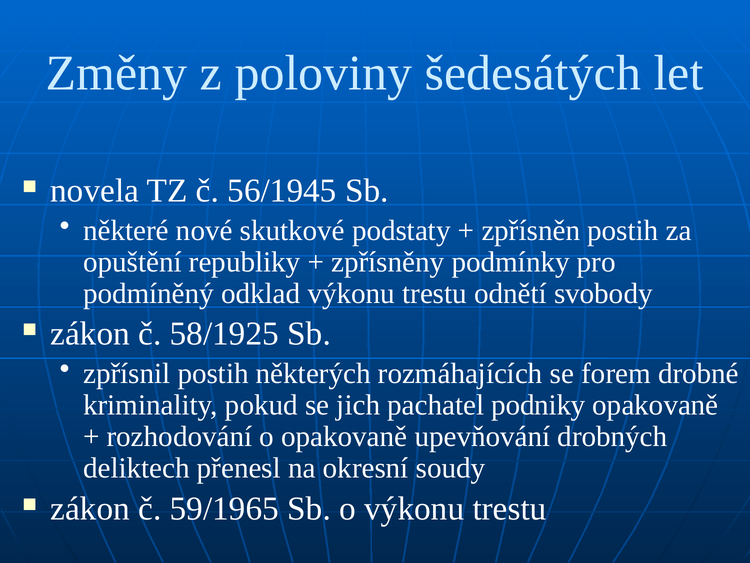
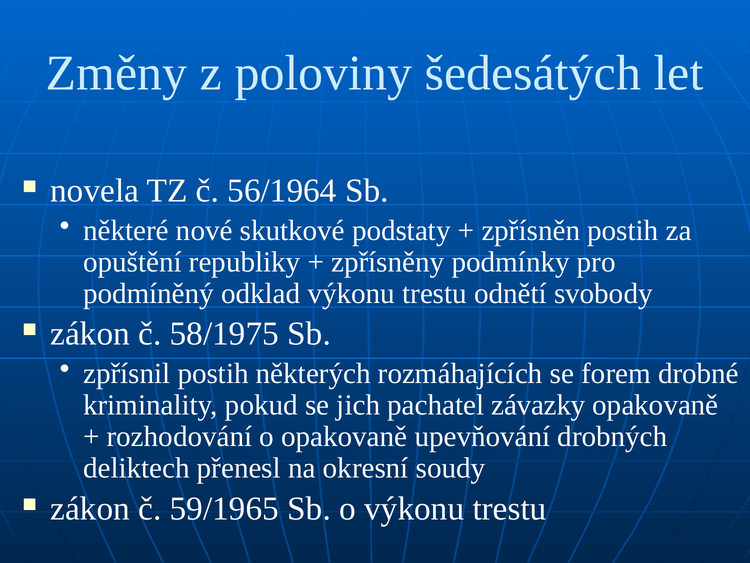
56/1945: 56/1945 -> 56/1964 (282, 191)
58/1925: 58/1925 -> 58/1975 (224, 334)
podniky: podniky -> závazky (538, 405)
